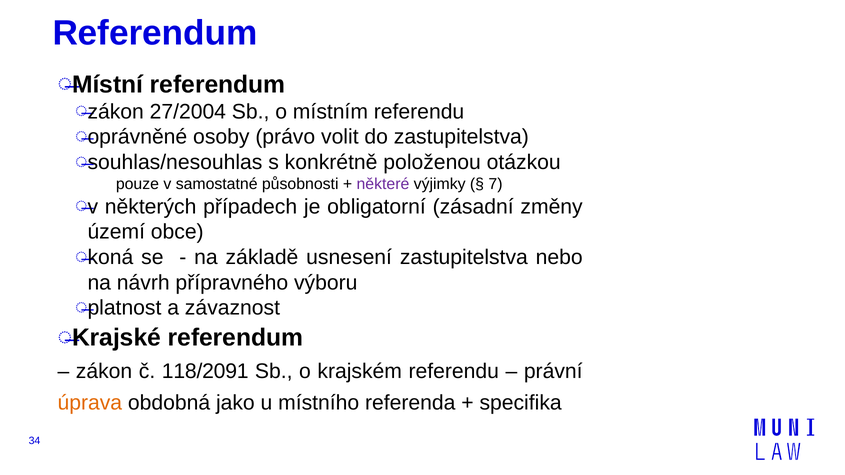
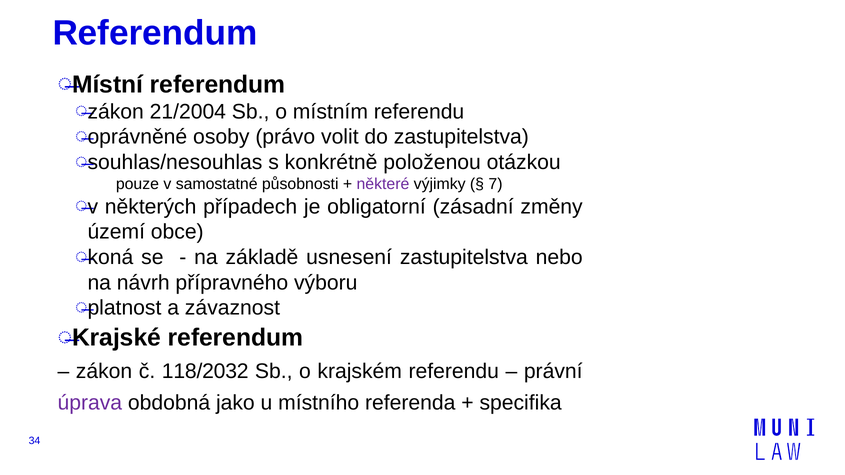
27/2004: 27/2004 -> 21/2004 (188, 112)
118/2091: 118/2091 -> 118/2032 (205, 372)
úprava colour: orange -> purple (90, 403)
